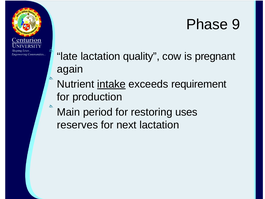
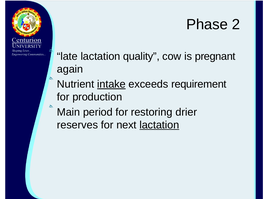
9: 9 -> 2 (236, 24)
uses: uses -> drier (186, 112)
lactation underline: none -> present (159, 125)
